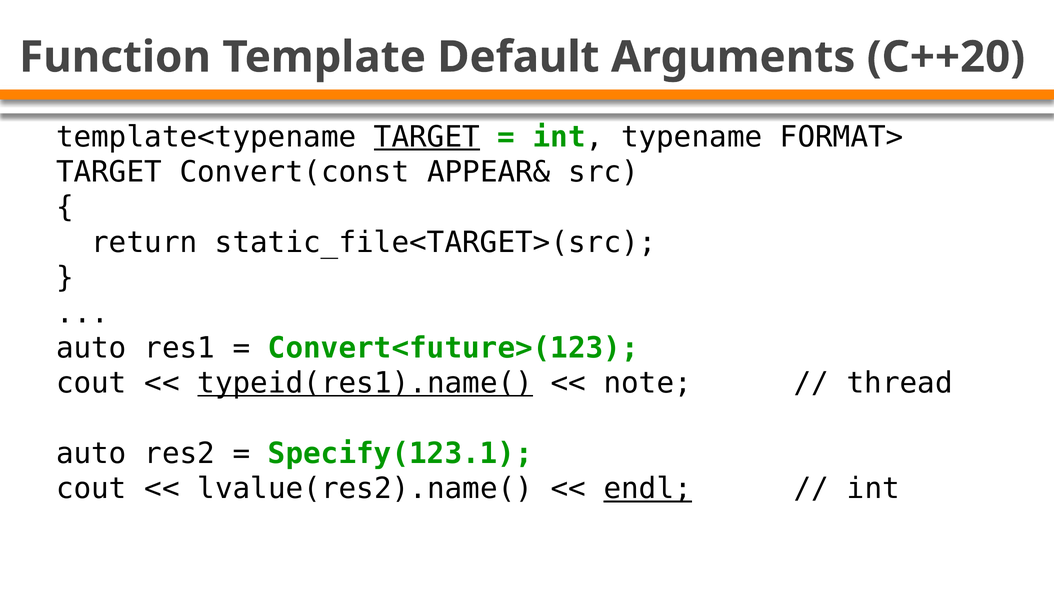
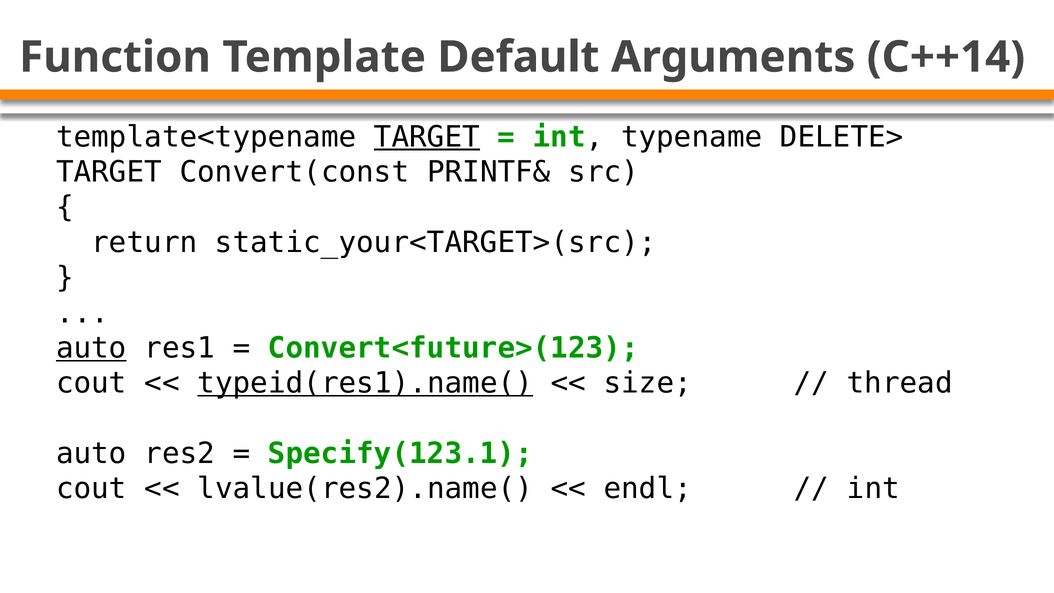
C++20: C++20 -> C++14 (946, 57)
FORMAT>: FORMAT> -> DELETE> (842, 137)
APPEAR&: APPEAR& -> PRINTF& (489, 172)
static_file<TARGET>(src: static_file<TARGET>(src -> static_your<TARGET>(src (436, 242)
auto underline: none -> present (91, 348)
note: note -> size (648, 383)
endl underline: present -> none (648, 489)
